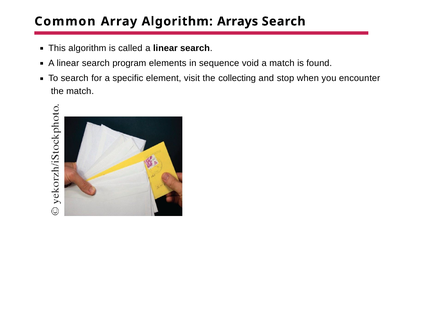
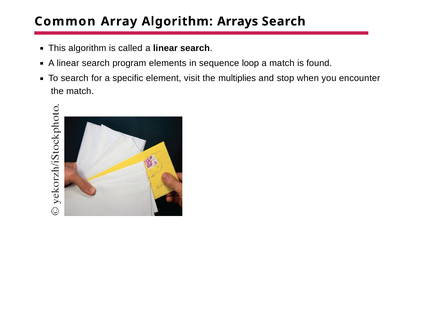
void: void -> loop (250, 63)
collecting: collecting -> multiplies (237, 78)
